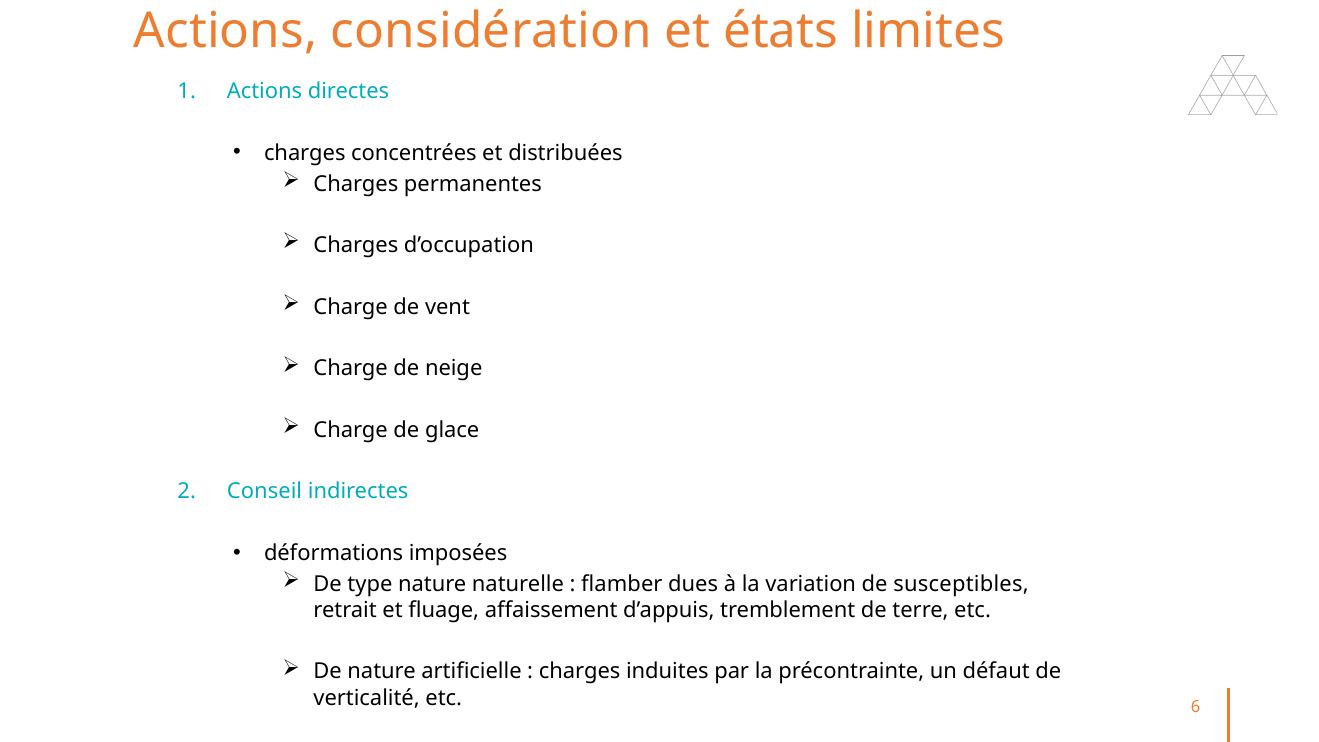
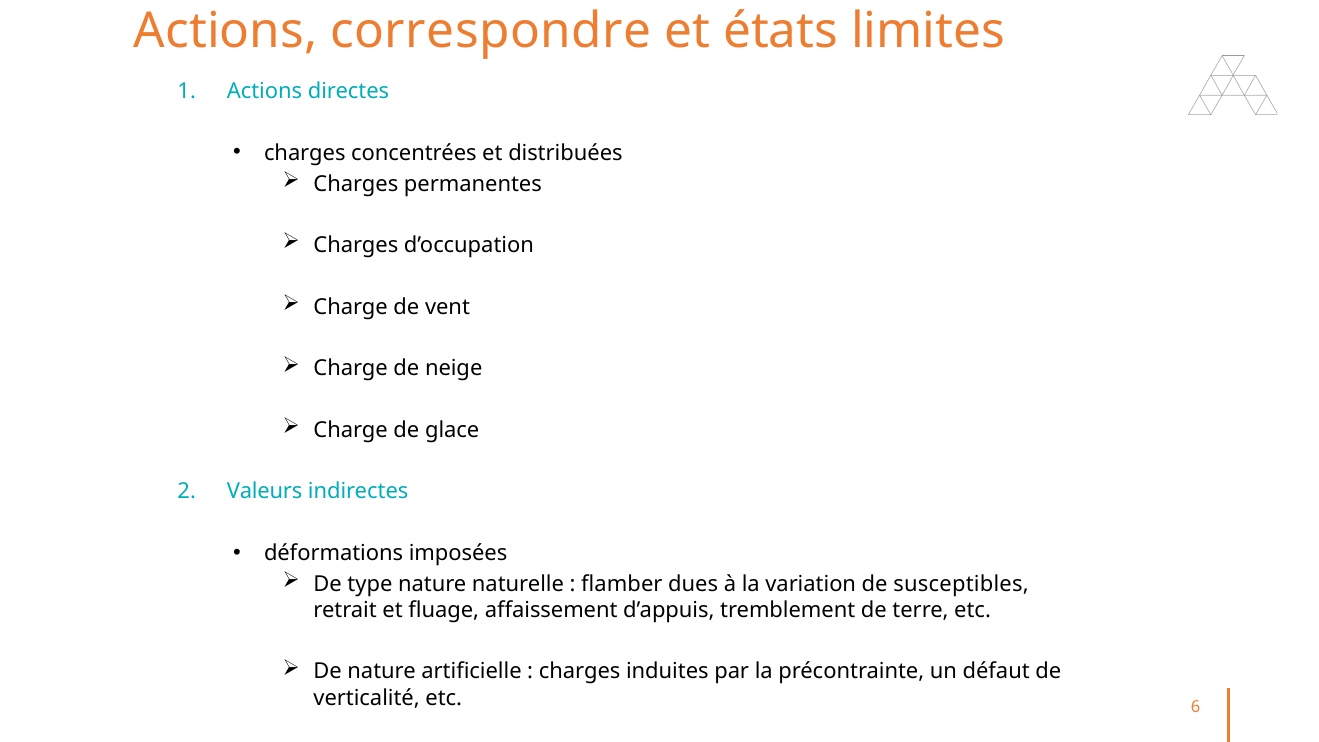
considération: considération -> correspondre (491, 31)
Conseil: Conseil -> Valeurs (265, 491)
